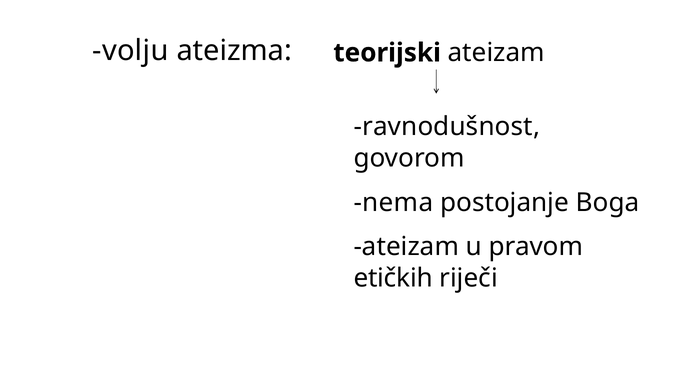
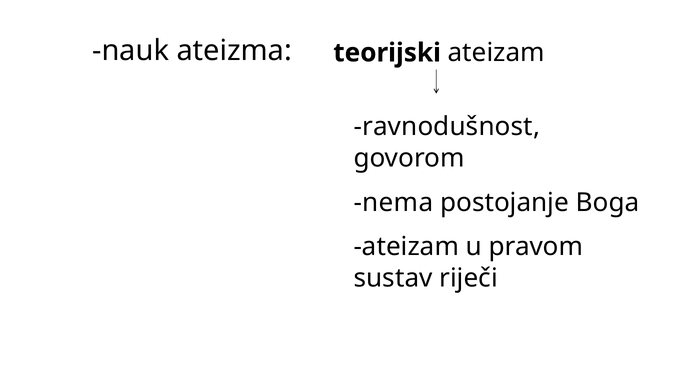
volju: volju -> nauk (131, 51)
etičkih: etičkih -> sustav (393, 278)
